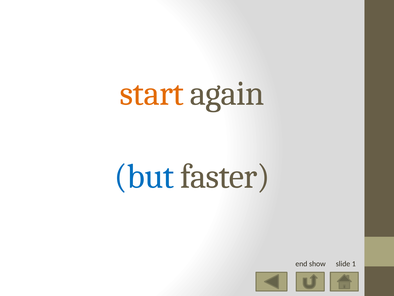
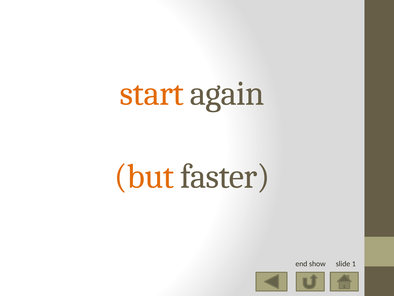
but colour: blue -> orange (144, 176)
